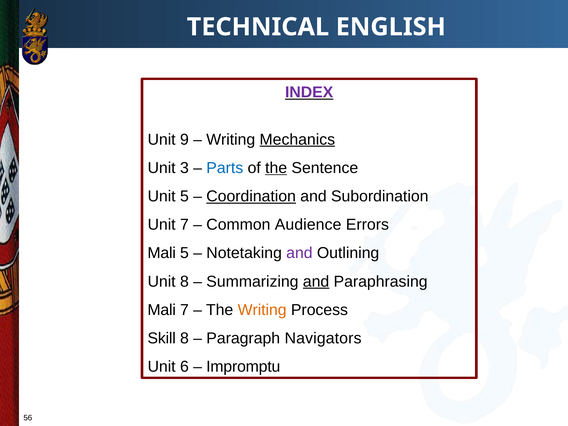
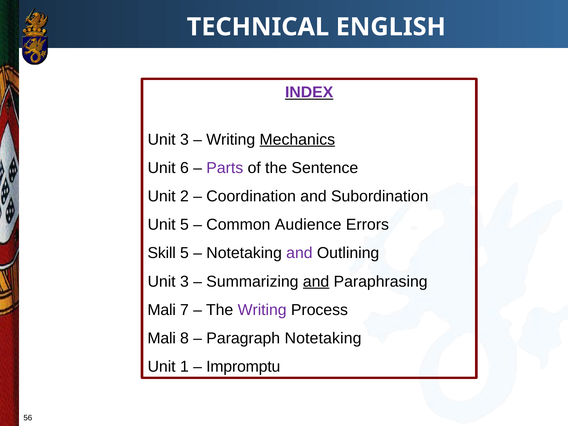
9: 9 -> 3 (184, 139)
3: 3 -> 6 (184, 168)
Parts colour: blue -> purple (225, 168)
the underline: present -> none (276, 168)
Unit 5: 5 -> 2 (184, 196)
Coordination underline: present -> none (251, 196)
Unit 7: 7 -> 5 (184, 225)
Mali: Mali -> Skill (162, 253)
8: 8 -> 3 (184, 281)
Writing colour: orange -> purple (262, 310)
Skill: Skill -> Mali (162, 338)
Paragraph Navigators: Navigators -> Notetaking (323, 338)
6: 6 -> 1 (184, 367)
